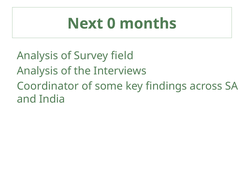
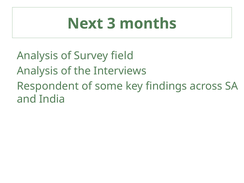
0: 0 -> 3 (111, 24)
Coordinator: Coordinator -> Respondent (48, 86)
